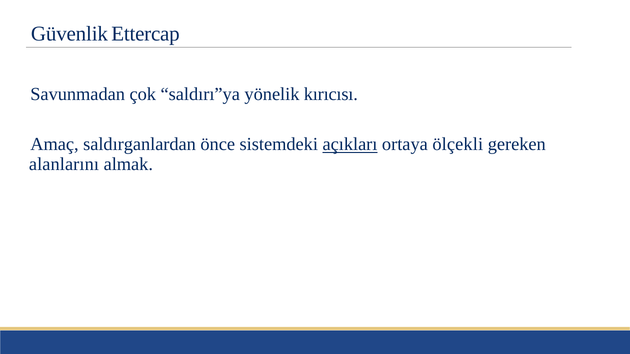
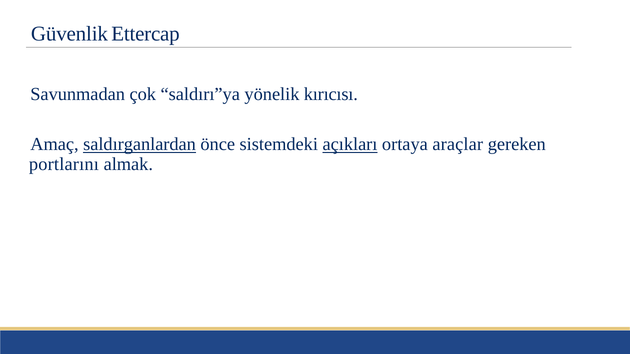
saldırganlardan underline: none -> present (140, 145)
ölçekli: ölçekli -> araçlar (458, 145)
alanlarını: alanlarını -> portlarını (64, 164)
